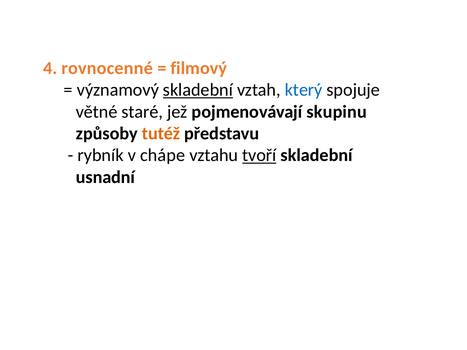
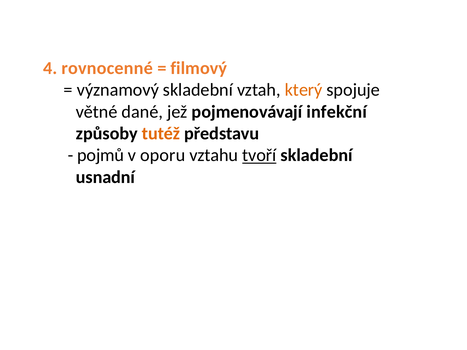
skladební underline: present -> none (198, 90)
který colour: blue -> orange (304, 90)
staré: staré -> dané (142, 112)
skupinu: skupinu -> infekční (337, 112)
rybník: rybník -> pojmů (101, 155)
chápe: chápe -> oporu (163, 155)
